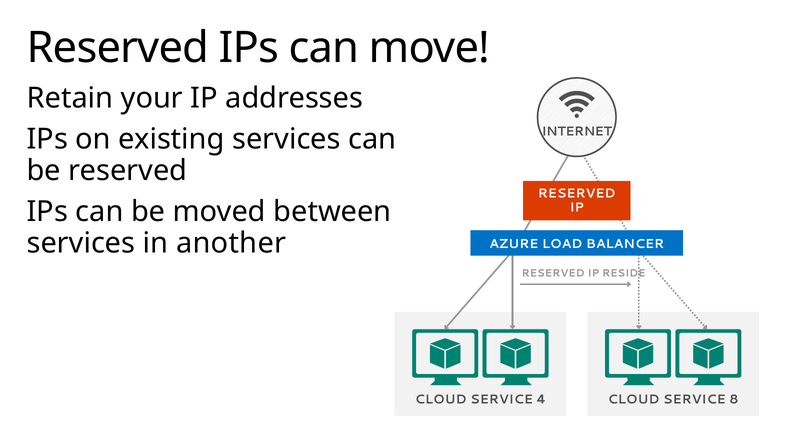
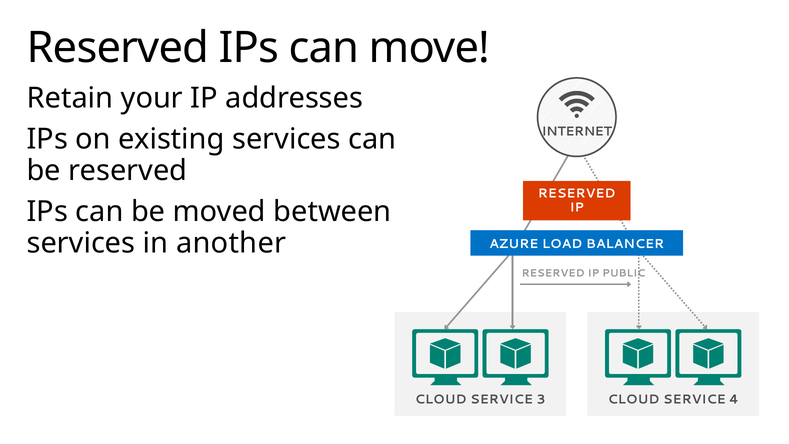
RESIDE: RESIDE -> PUBLIC (624, 273)
4: 4 -> 3 (541, 399)
8: 8 -> 4 (734, 399)
